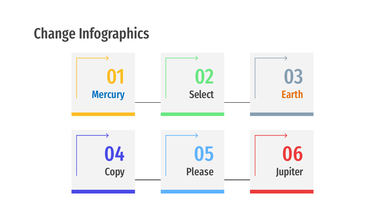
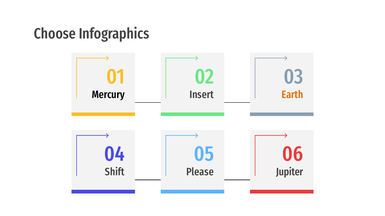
Change: Change -> Choose (55, 34)
Mercury colour: blue -> black (108, 95)
Select: Select -> Insert (202, 95)
Copy: Copy -> Shift (115, 172)
